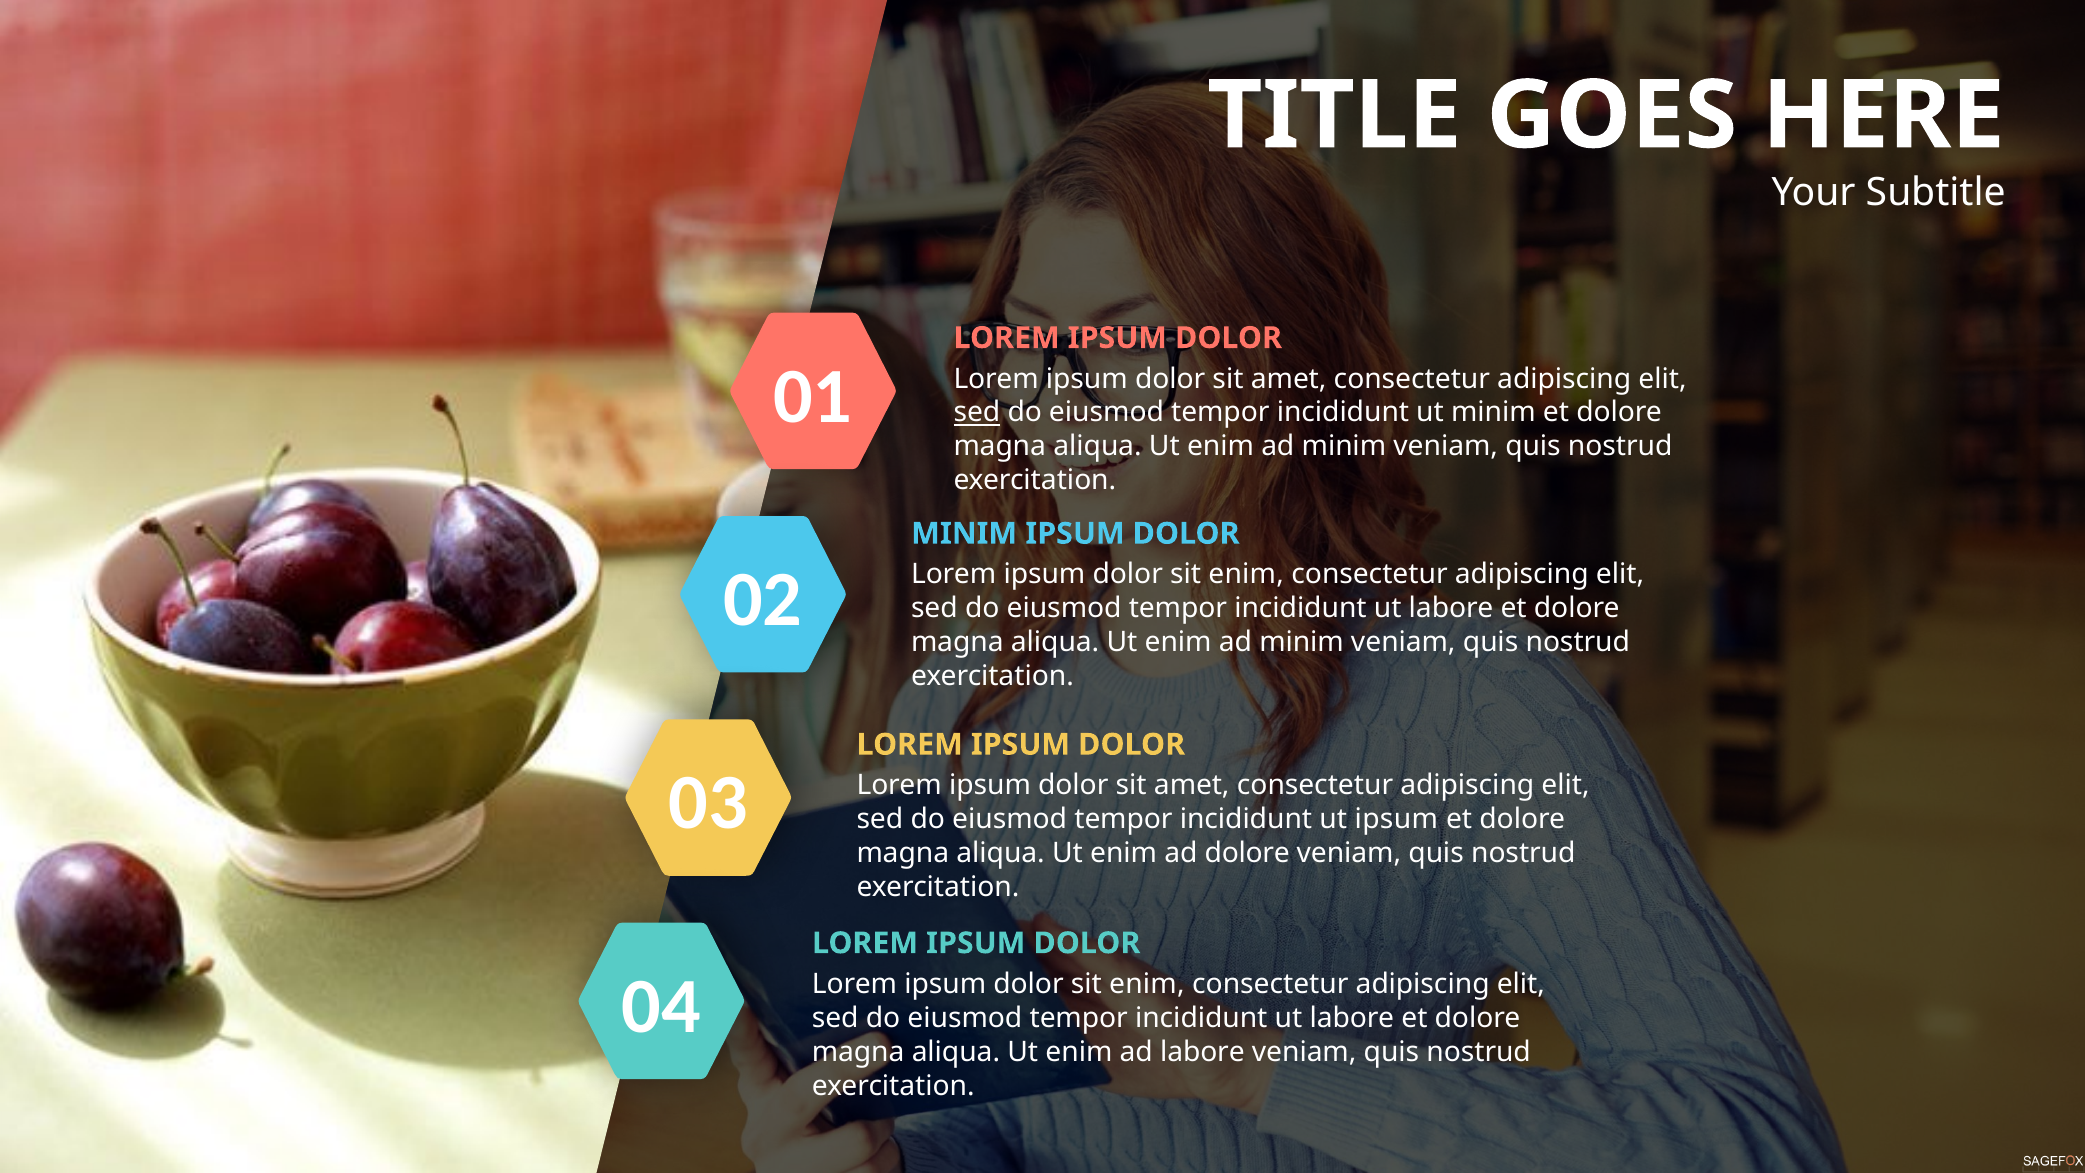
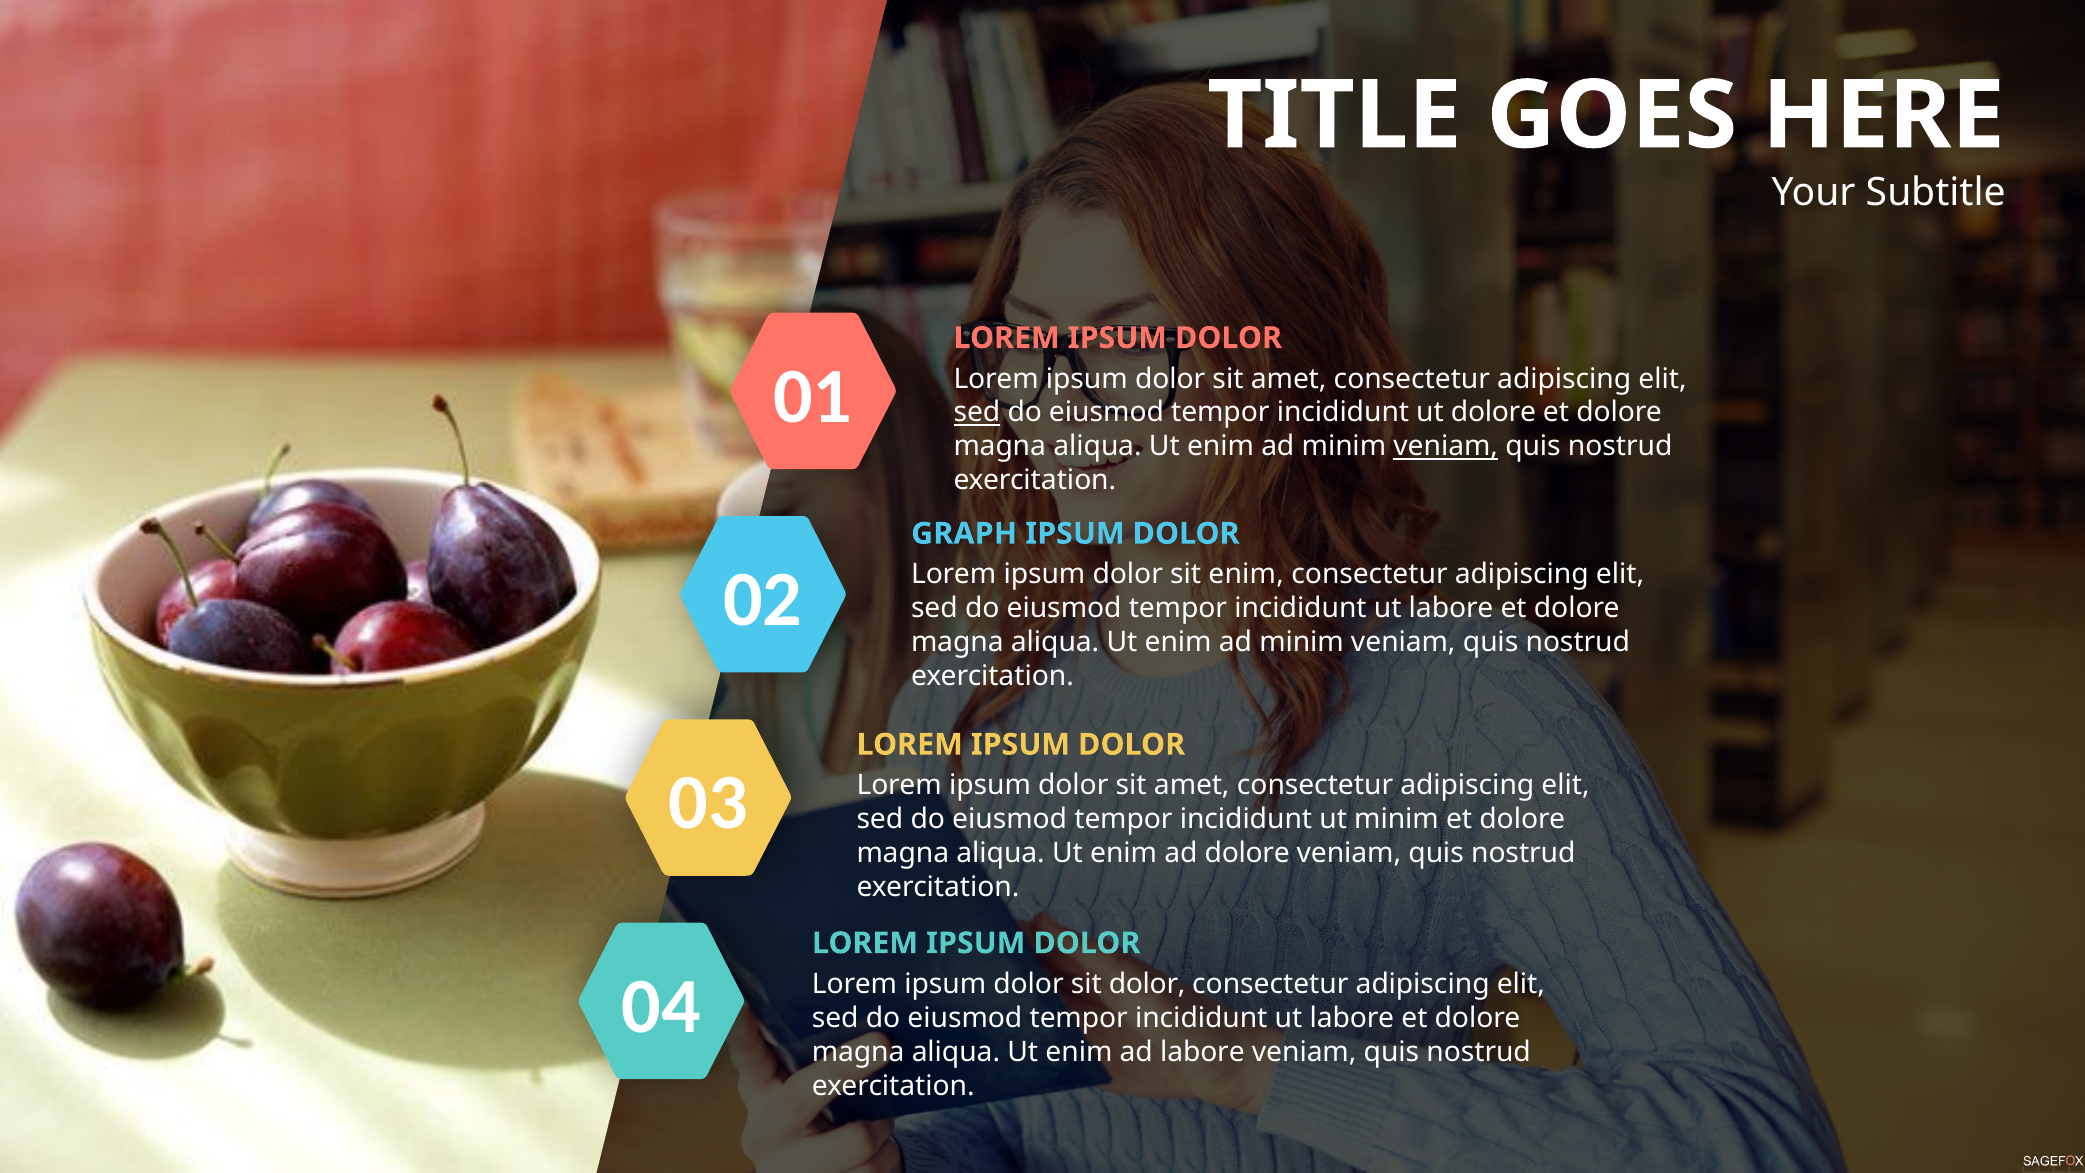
ut minim: minim -> dolore (1494, 413)
veniam underline: none -> present (1446, 446)
MINIM: MINIM -> GRAPH (964, 534)
ut ipsum: ipsum -> minim (1397, 819)
enim: enim -> dolor (1147, 984)
